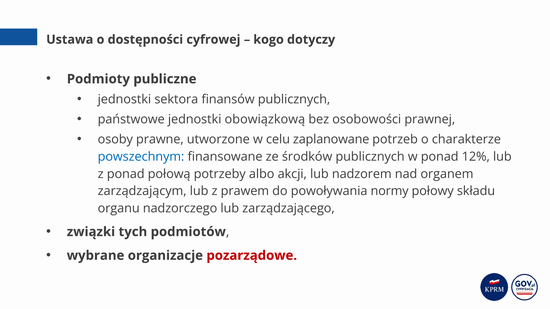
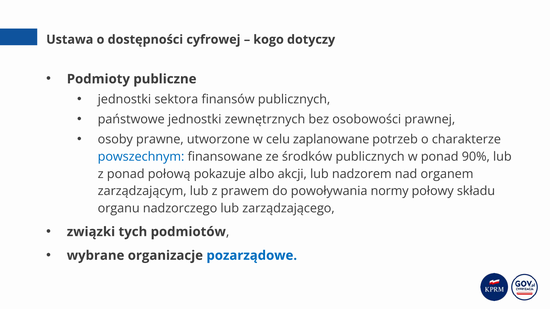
obowiązkową: obowiązkową -> zewnętrznych (265, 120)
12%: 12% -> 90% (476, 157)
potrzeby: potrzeby -> pokazuje (220, 174)
pozarządowe colour: red -> blue (252, 256)
